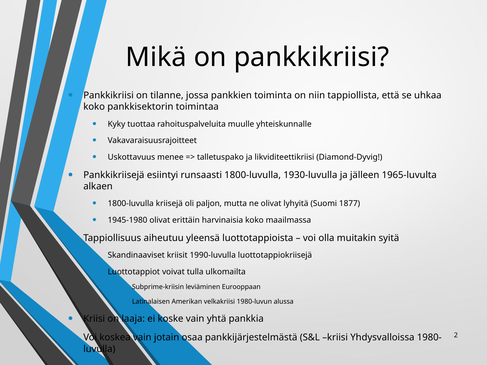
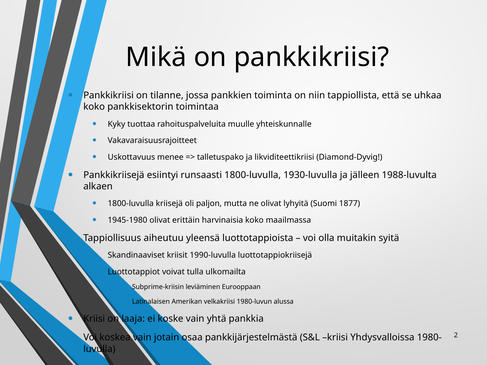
1965-luvulta: 1965-luvulta -> 1988-luvulta (409, 175)
